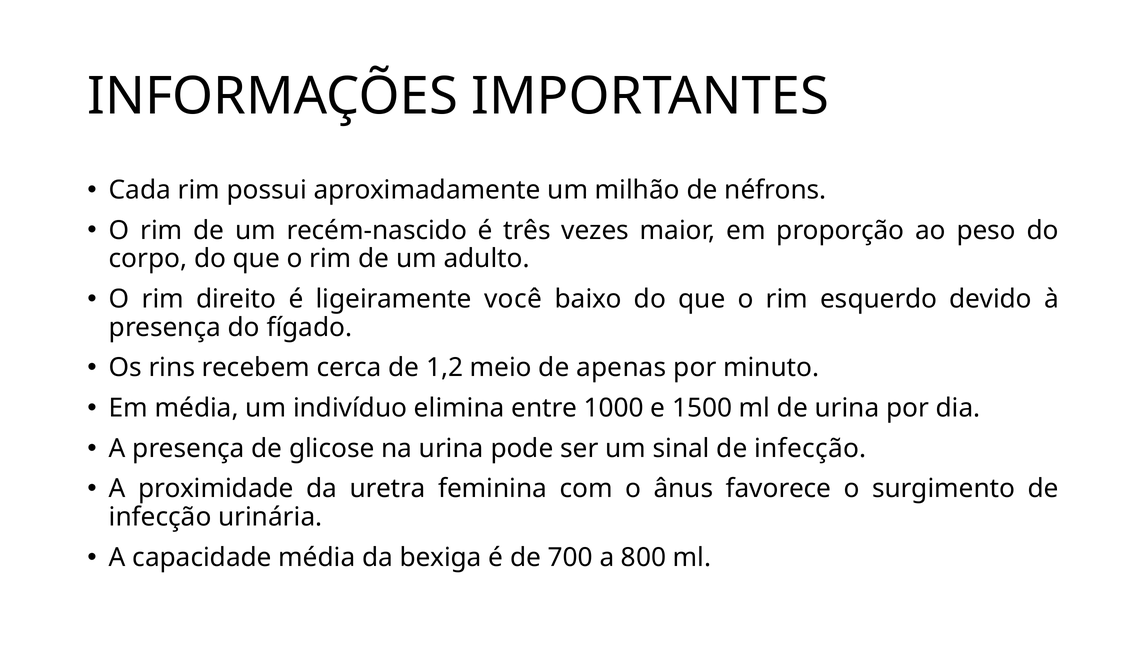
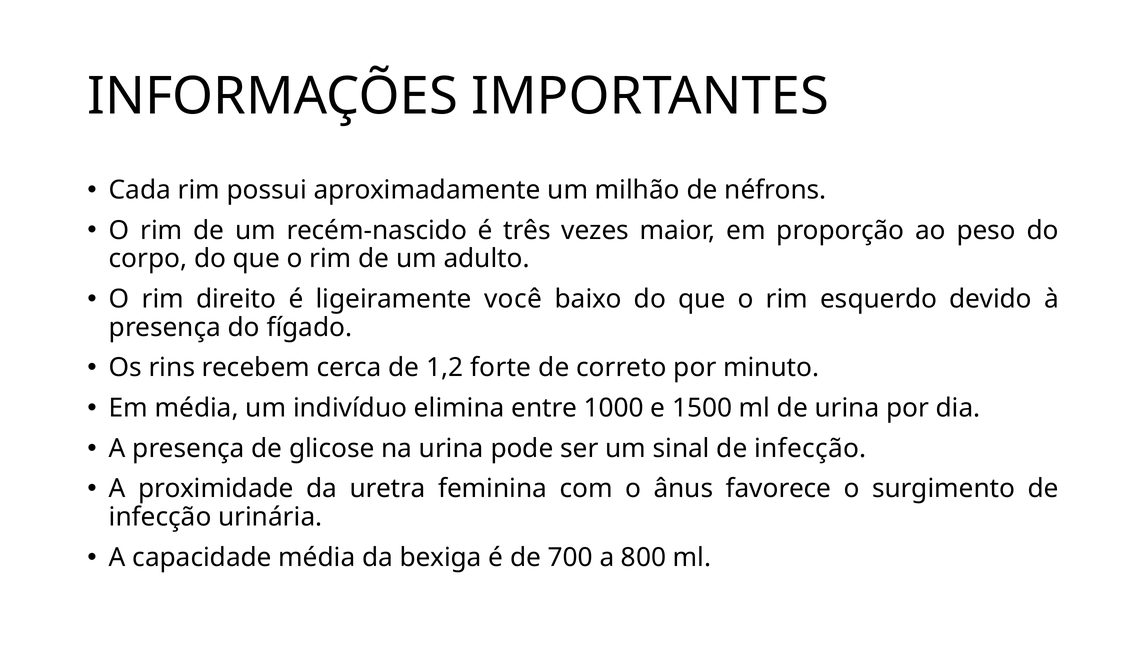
meio: meio -> forte (501, 368)
apenas: apenas -> correto (621, 368)
